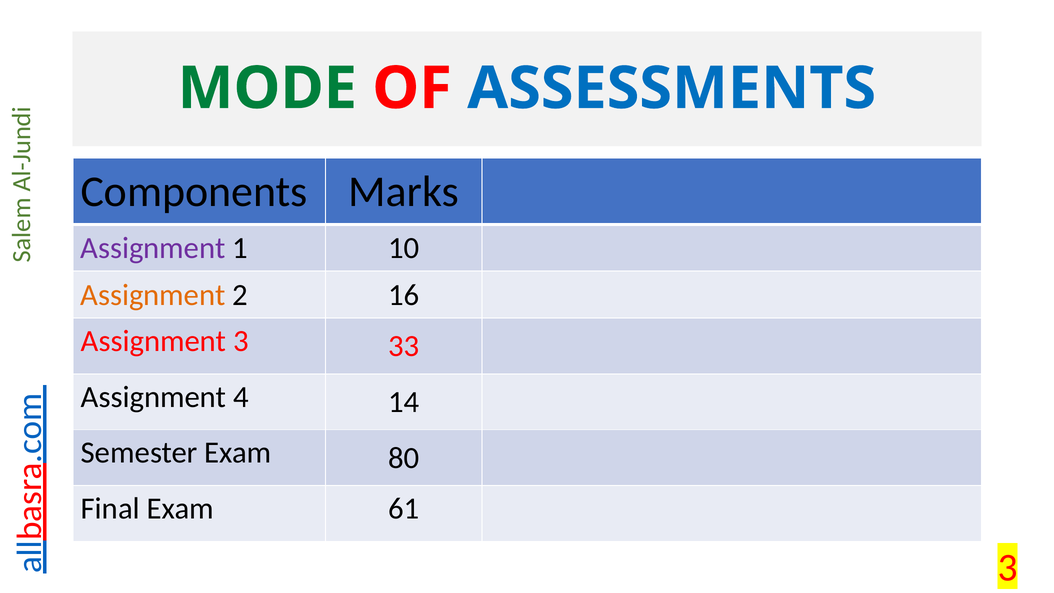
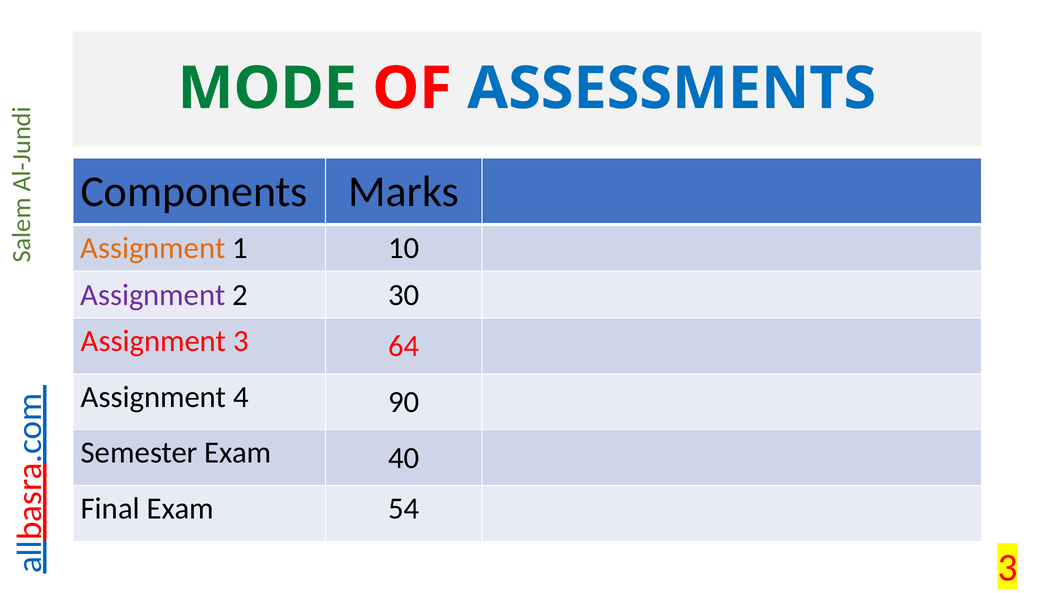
Assignment colour: purple -> orange (153, 248)
Assignment colour: orange -> purple (153, 295)
16: 16 -> 30 (404, 295)
33: 33 -> 64 (404, 346)
14: 14 -> 90 (404, 402)
80: 80 -> 40 (404, 458)
61: 61 -> 54 (404, 509)
